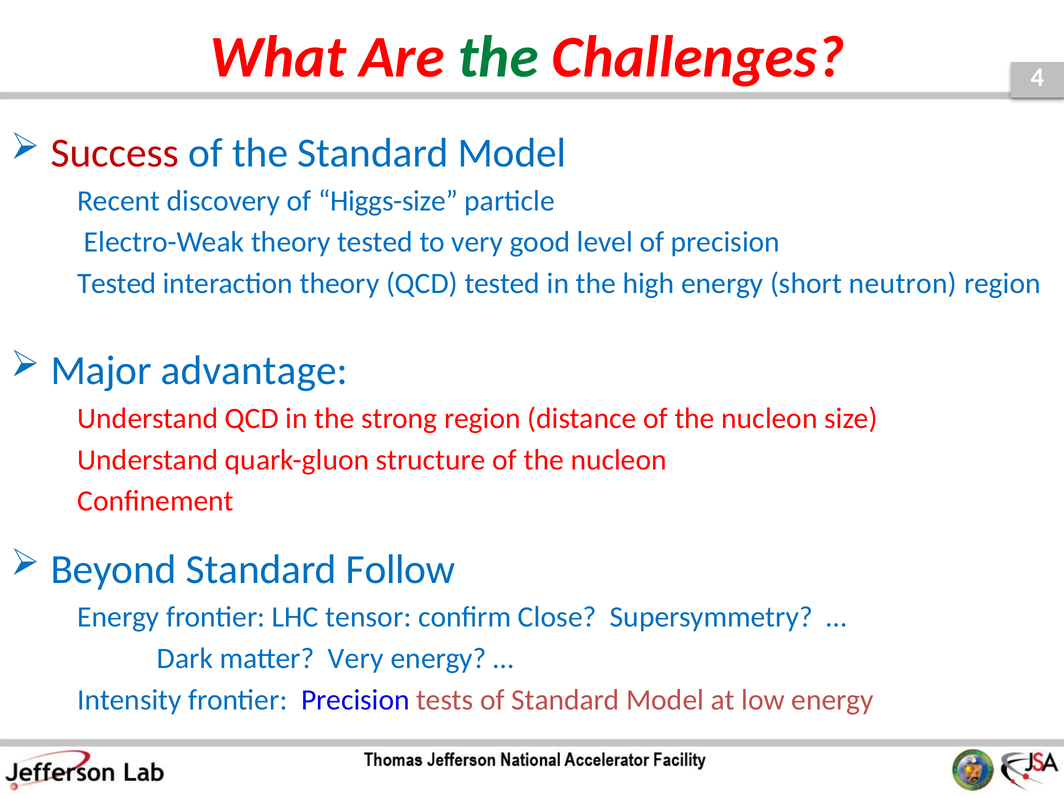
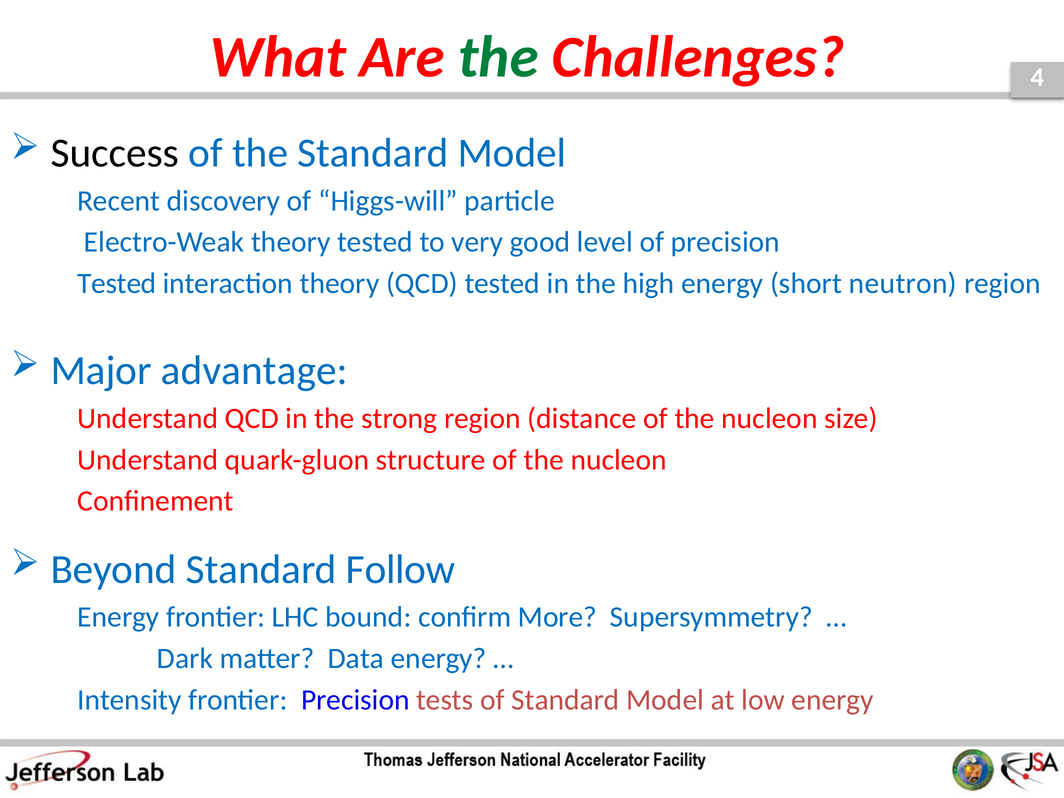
Success colour: red -> black (115, 153)
Higgs-size: Higgs-size -> Higgs-will (388, 201)
tensor: tensor -> bound (368, 617)
Close: Close -> More (557, 617)
matter Very: Very -> Data (356, 658)
